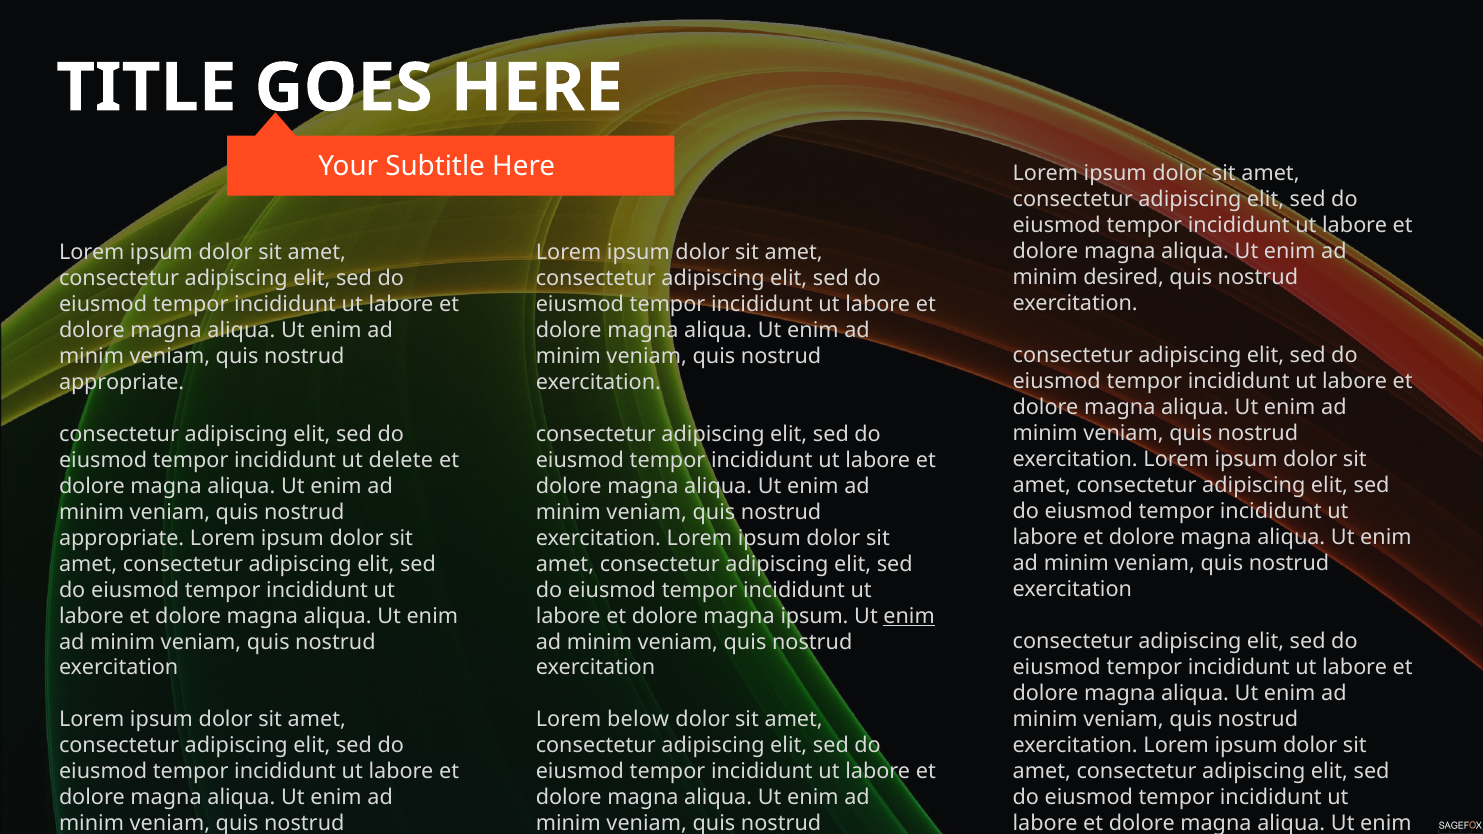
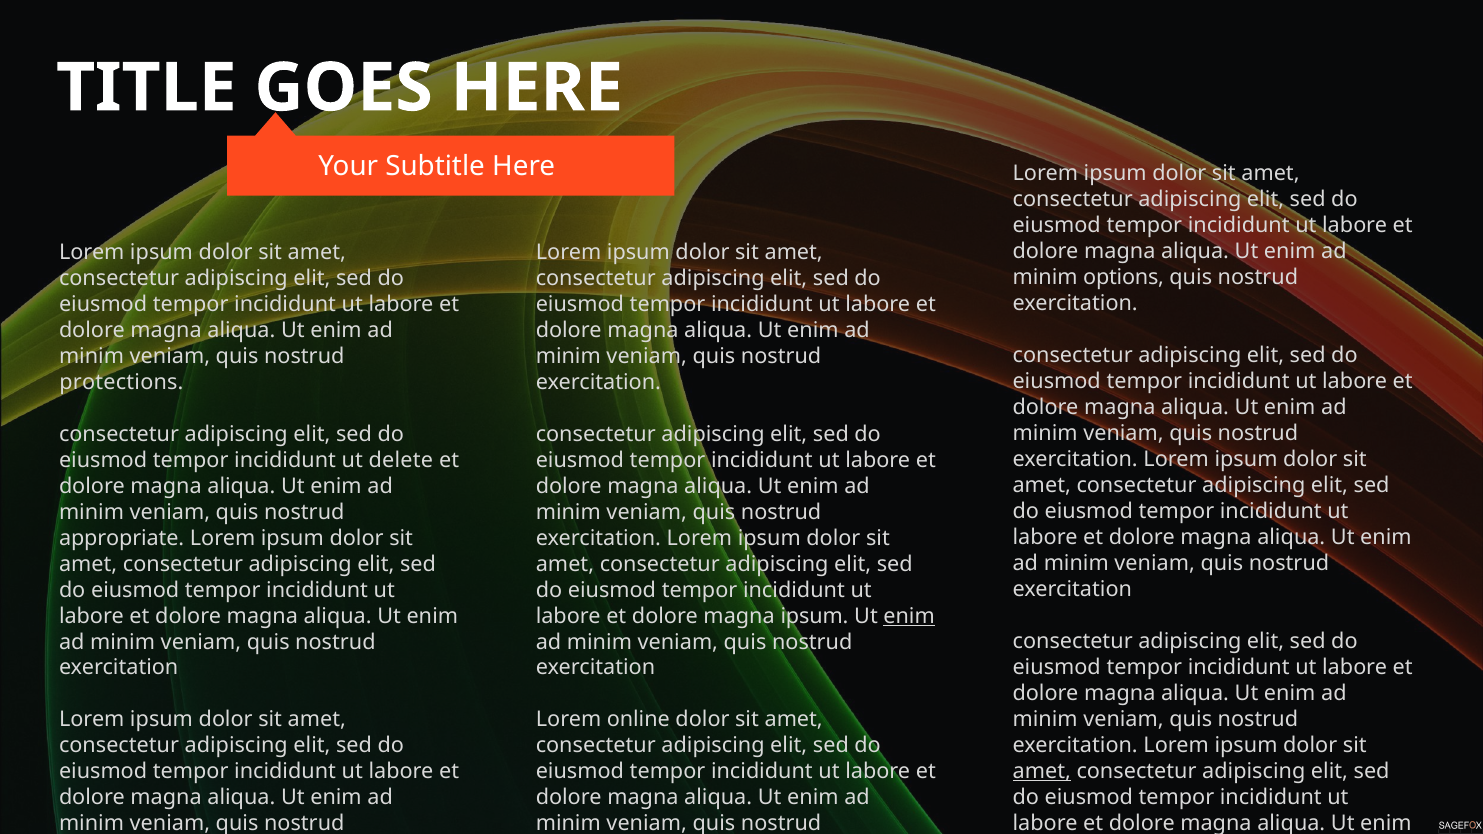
desired: desired -> options (1124, 278)
appropriate: appropriate -> protections (121, 382)
below: below -> online (638, 720)
amet underline: none -> present (1042, 771)
